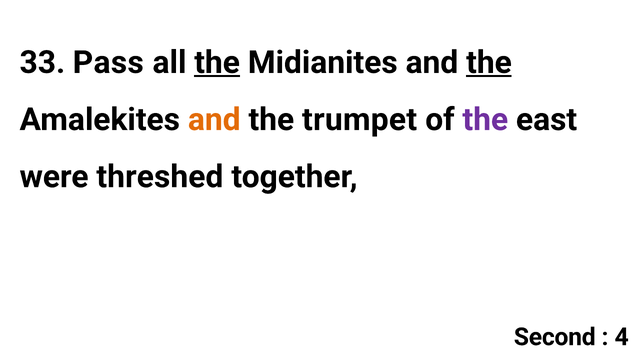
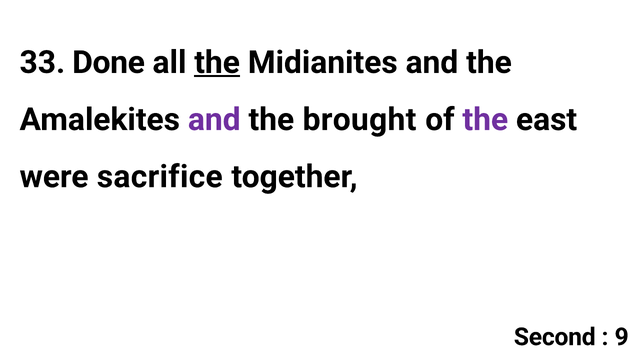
Pass: Pass -> Done (109, 63)
the underline: present -> none (489, 63)
and colour: orange -> purple (214, 120)
trumpet: trumpet -> brought (360, 120)
threshed: threshed -> sacrifice (160, 177)
4: 4 -> 9 (622, 337)
